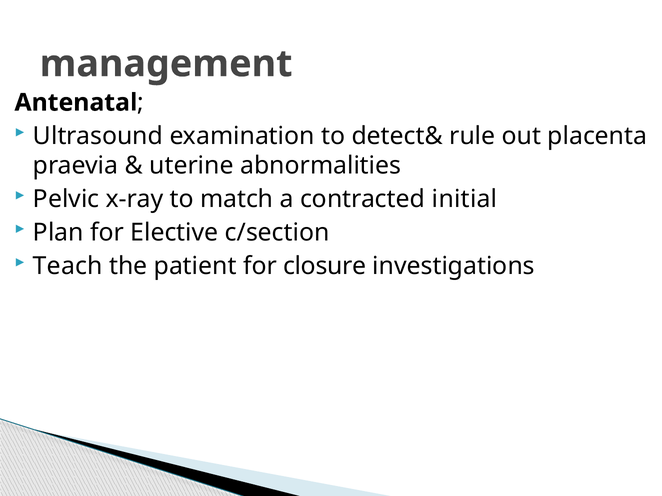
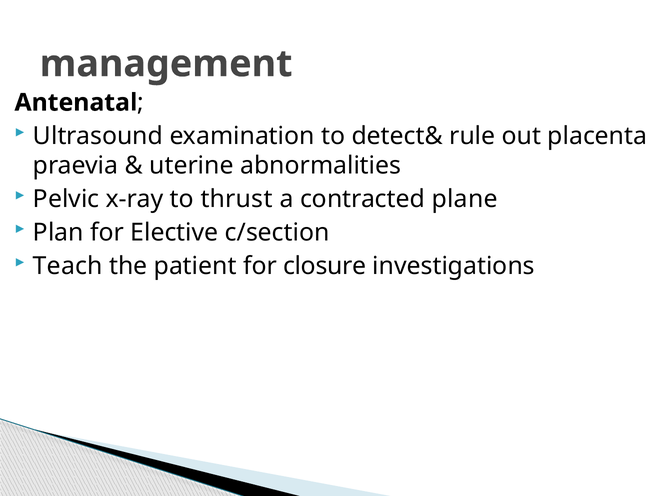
match: match -> thrust (237, 199)
initial: initial -> plane (465, 199)
